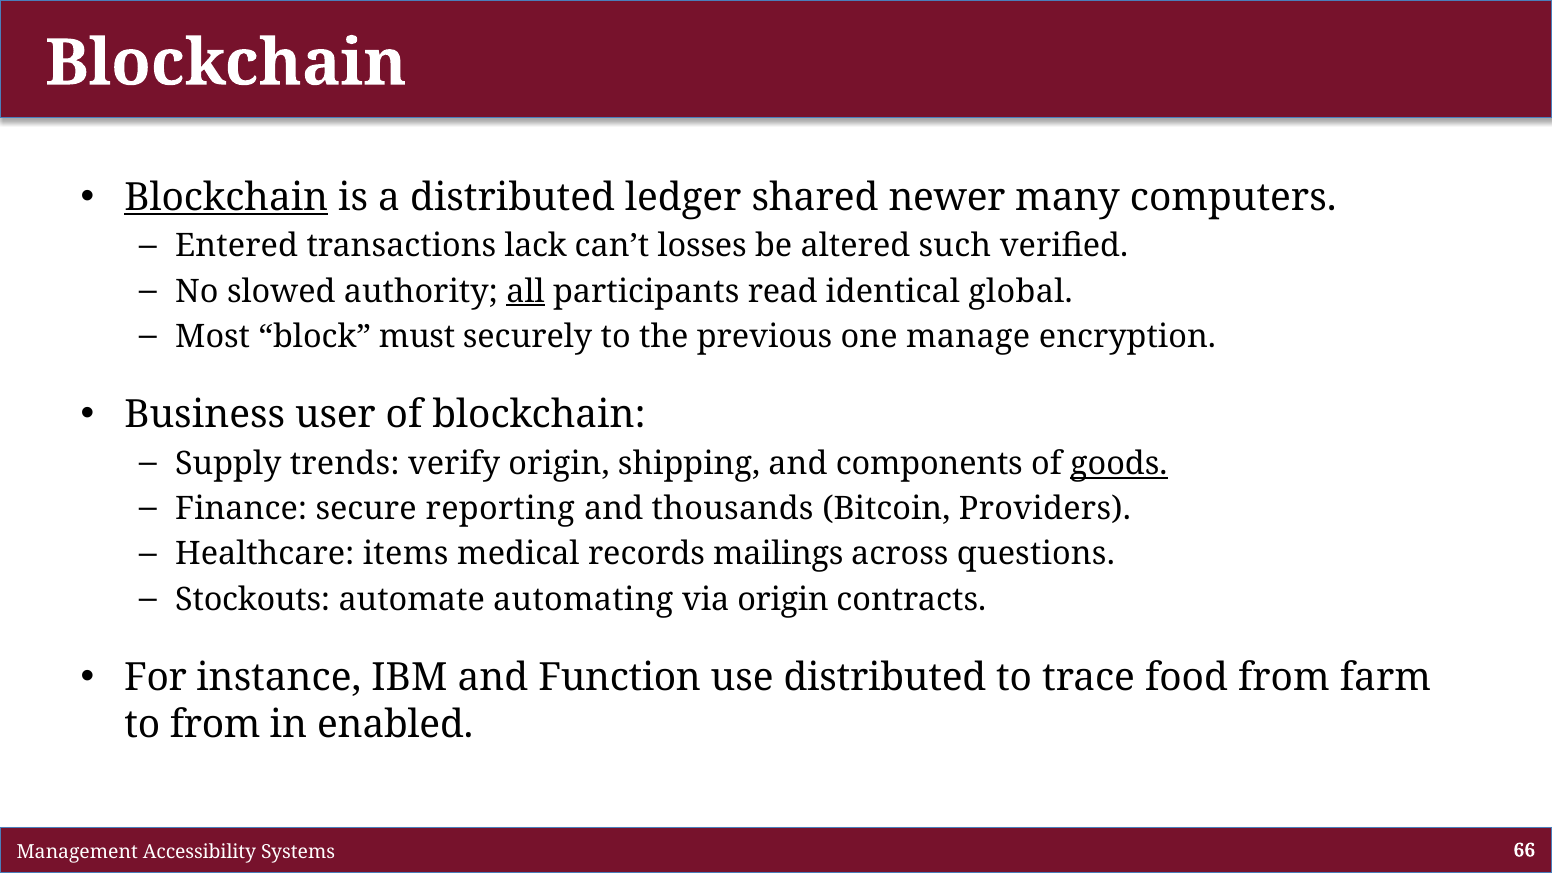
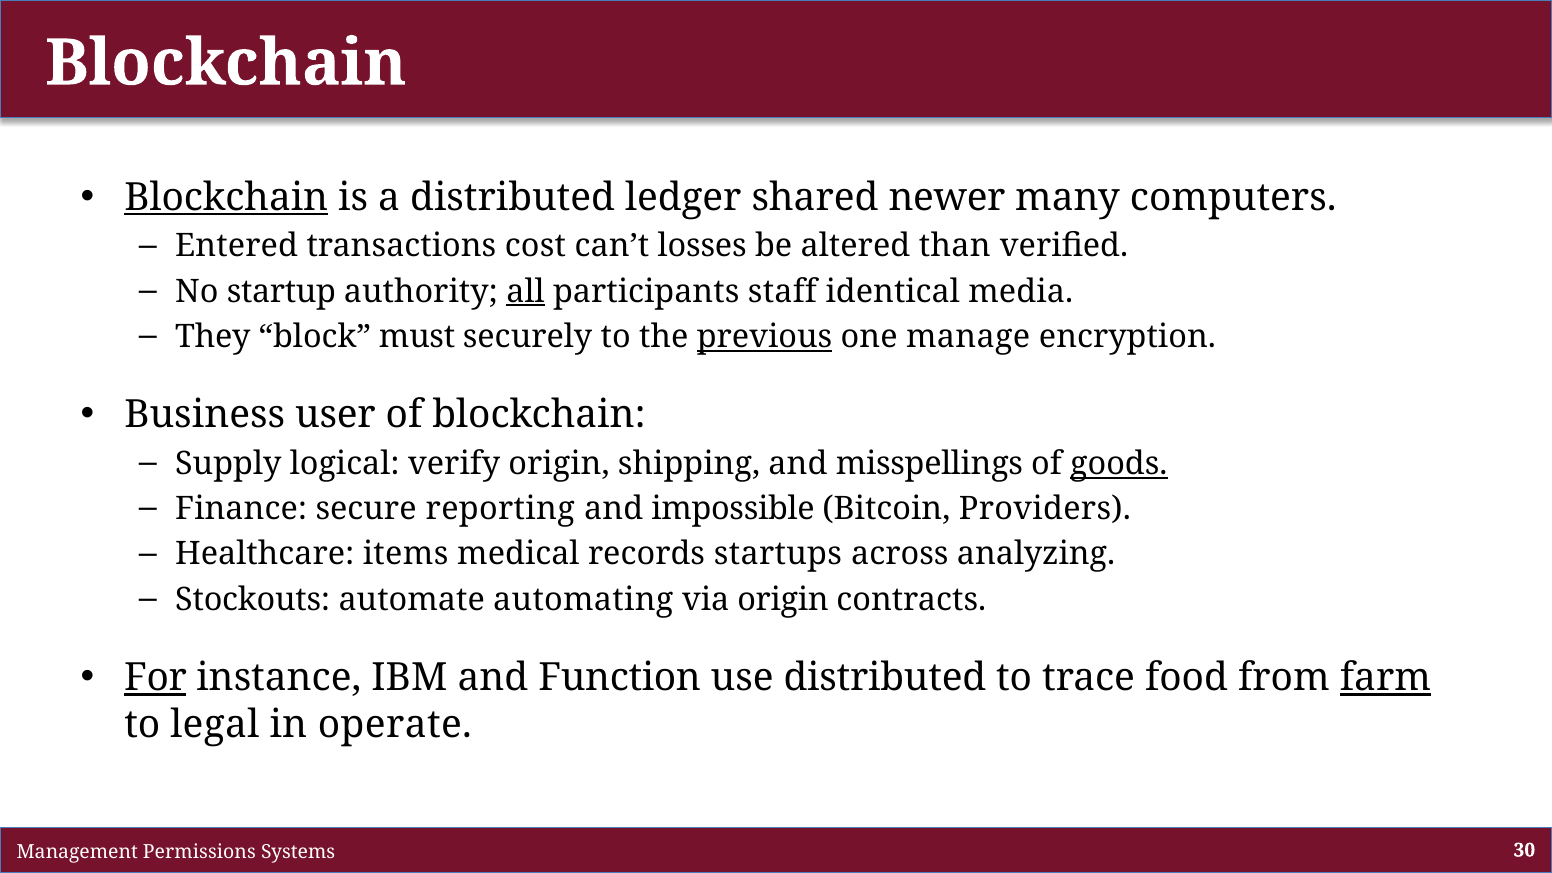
lack: lack -> cost (535, 246)
such: such -> than (955, 246)
slowed: slowed -> startup (281, 292)
read: read -> staff (782, 292)
global: global -> media (1021, 292)
Most: Most -> They (213, 337)
previous underline: none -> present (765, 337)
trends: trends -> logical (345, 464)
components: components -> misspellings (929, 464)
thousands: thousands -> impossible (733, 509)
mailings: mailings -> startups (778, 554)
questions: questions -> analyzing (1036, 554)
For underline: none -> present (155, 678)
farm underline: none -> present (1385, 678)
to from: from -> legal (215, 724)
enabled: enabled -> operate (395, 724)
Accessibility: Accessibility -> Permissions (199, 852)
66: 66 -> 30 (1524, 850)
